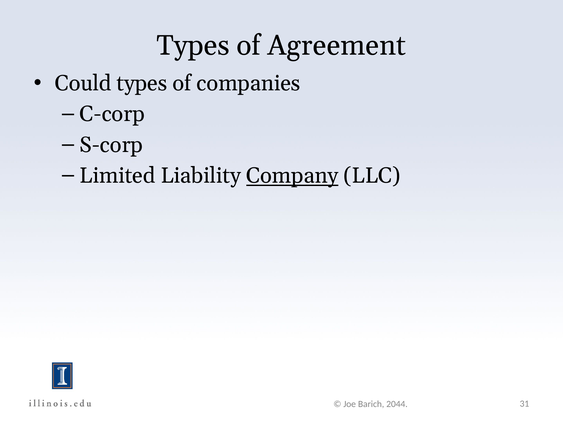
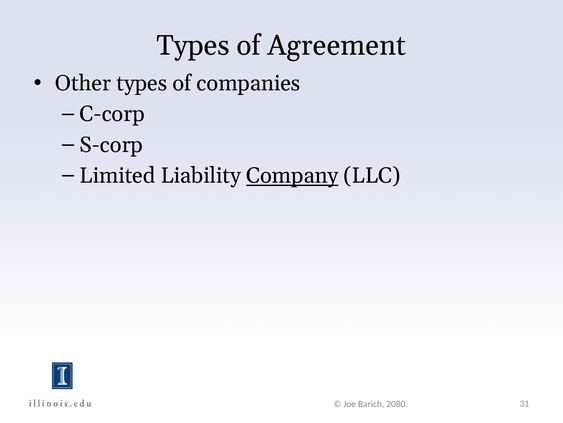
Could: Could -> Other (83, 83)
2044: 2044 -> 2080 (397, 403)
